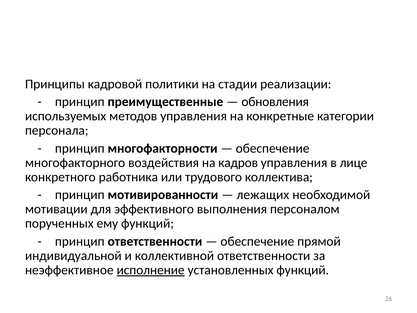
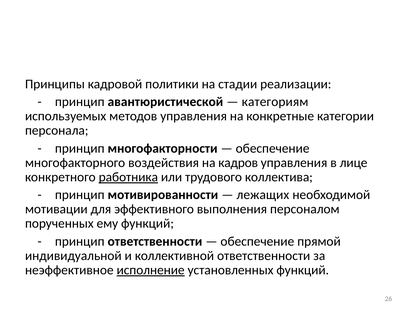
преимущественные: преимущественные -> авантюристической (165, 102)
обновления: обновления -> категориям (275, 102)
работника underline: none -> present (128, 177)
